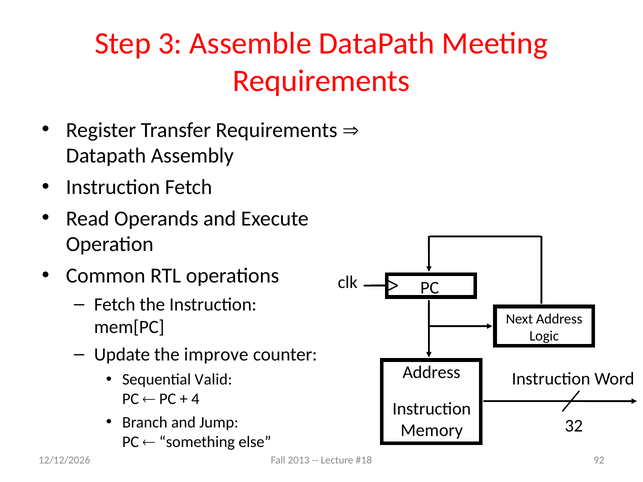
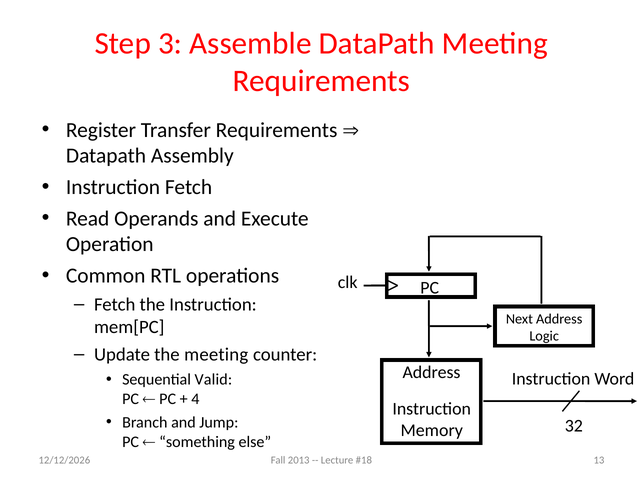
the improve: improve -> meeting (216, 355)
92: 92 -> 13 (599, 460)
